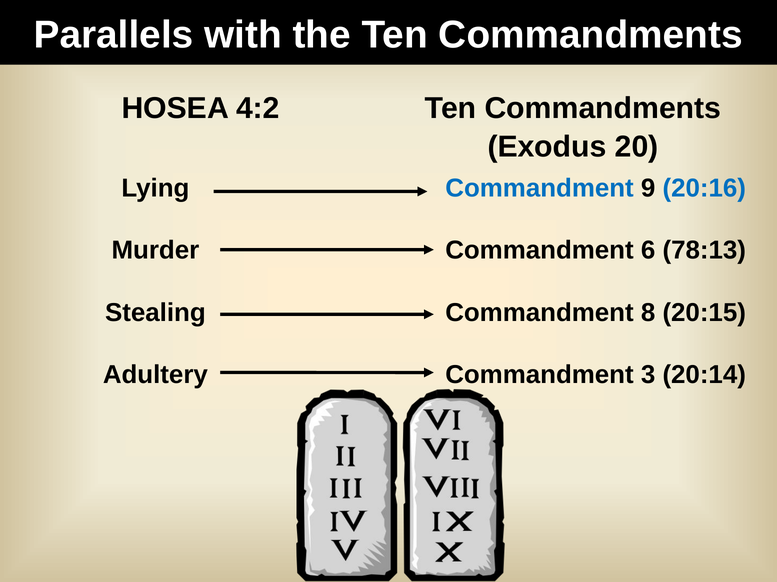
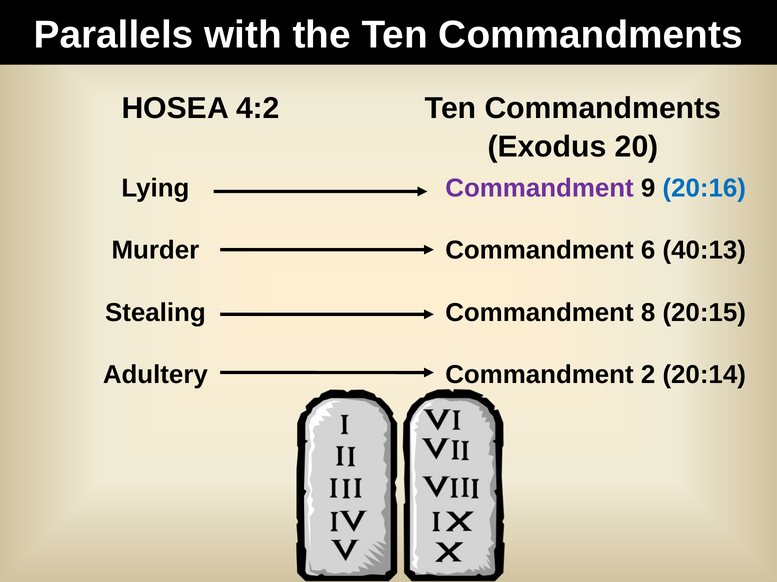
Commandment colour: blue -> purple (540, 189)
78:13: 78:13 -> 40:13 (704, 251)
3: 3 -> 2 (648, 375)
